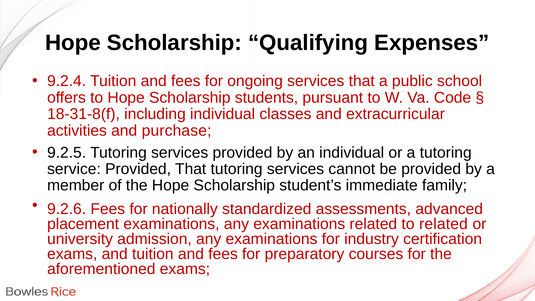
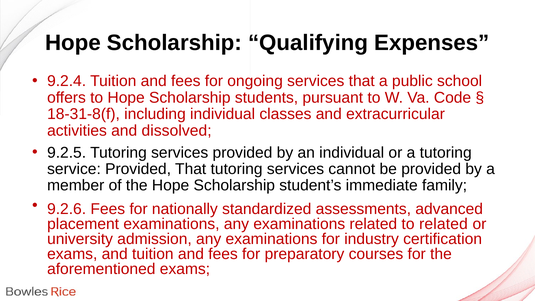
purchase: purchase -> dissolved (177, 131)
